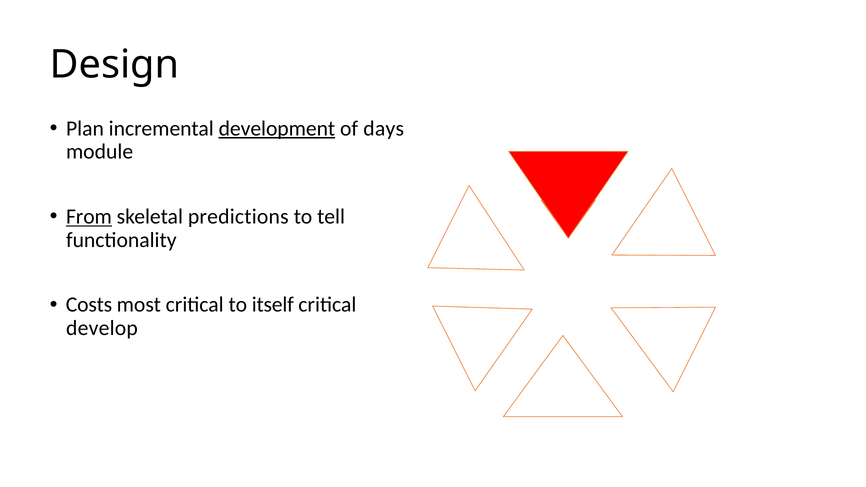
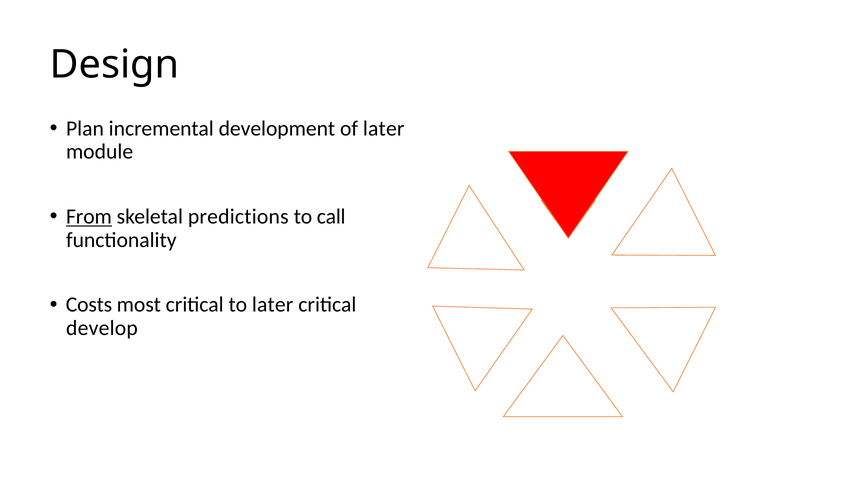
development underline: present -> none (277, 128)
of days: days -> later (384, 128)
tell: tell -> call (331, 217)
to itself: itself -> later (273, 305)
